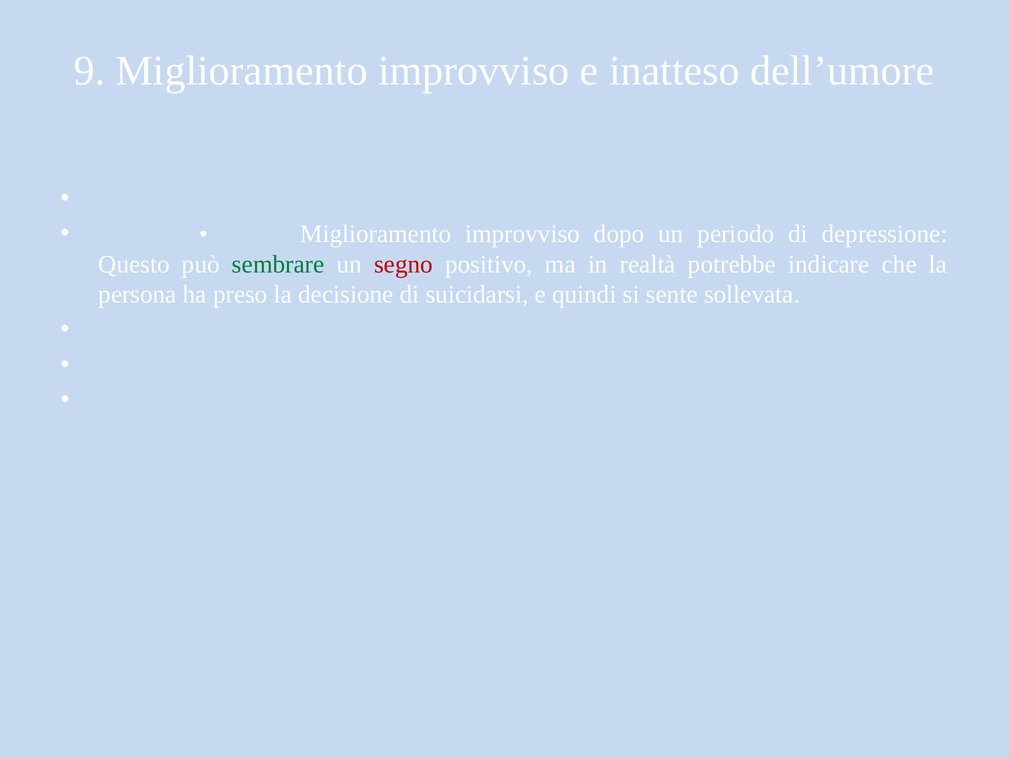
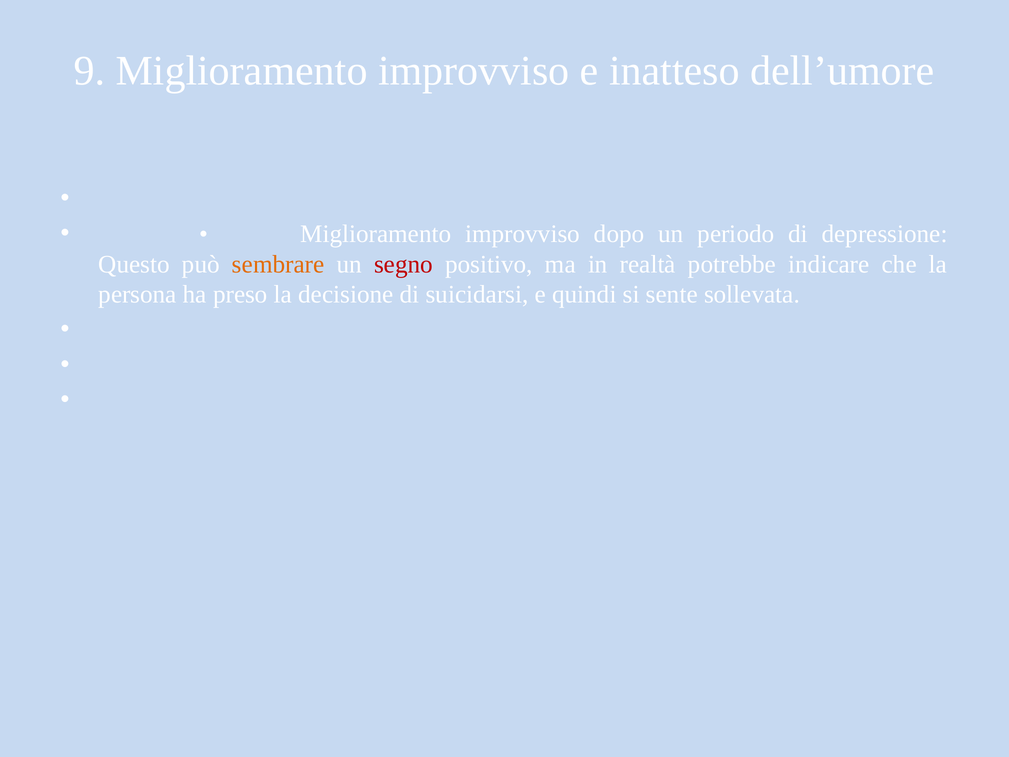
sembrare colour: green -> orange (278, 264)
